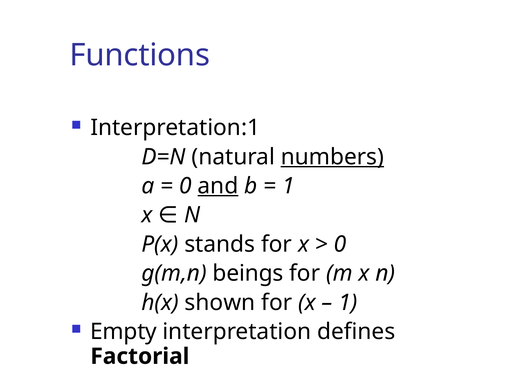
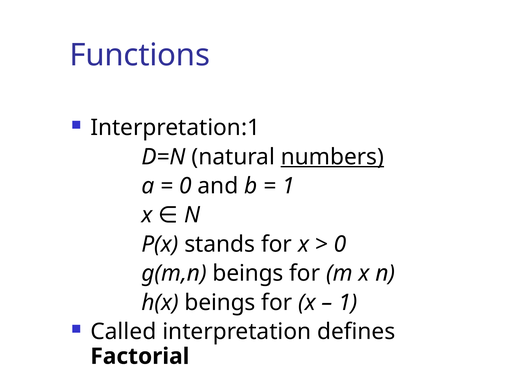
and underline: present -> none (218, 186)
h(x shown: shown -> beings (220, 302)
Empty: Empty -> Called (123, 331)
